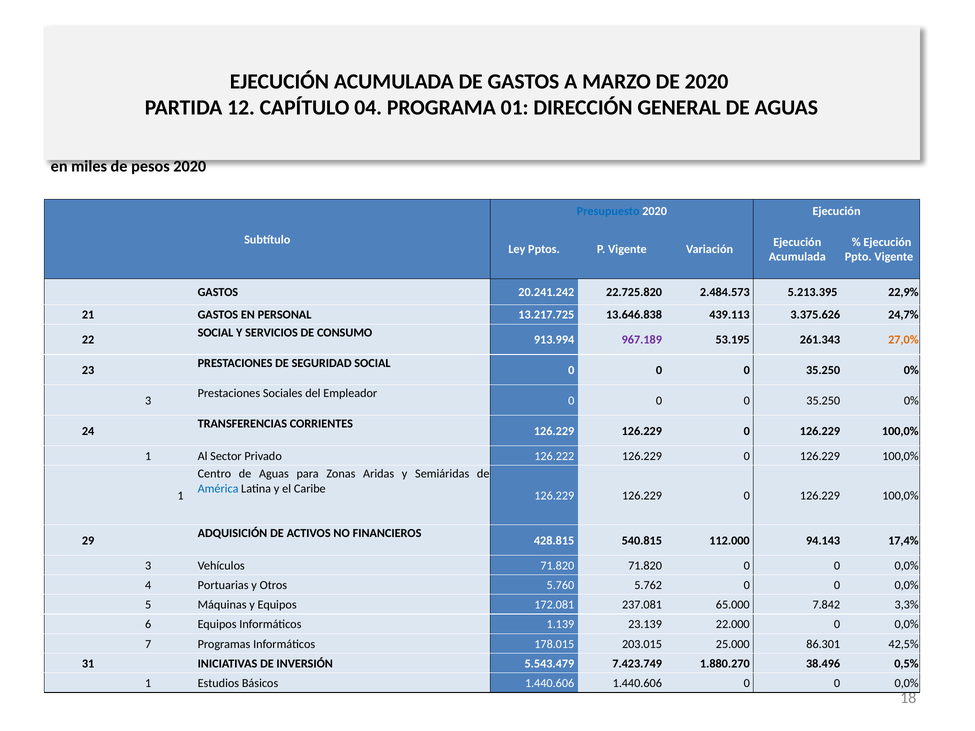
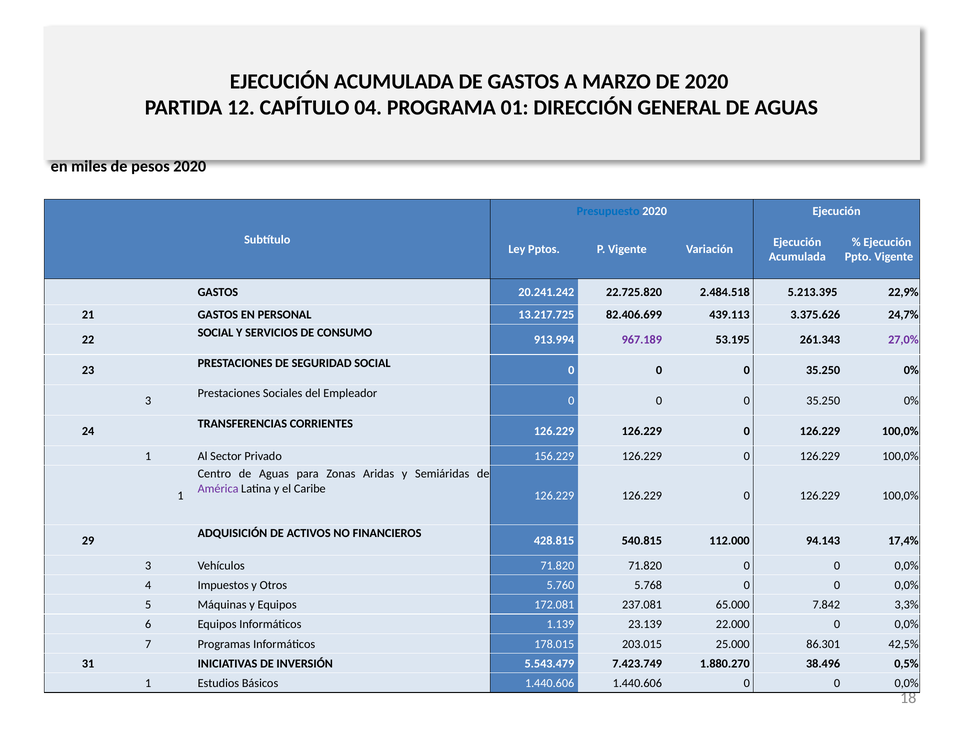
2.484.573: 2.484.573 -> 2.484.518 (725, 292)
13.646.838: 13.646.838 -> 82.406.699 (634, 315)
27,0% colour: orange -> purple (903, 340)
126.222: 126.222 -> 156.229 (554, 456)
América colour: blue -> purple (218, 489)
Portuarias: Portuarias -> Impuestos (223, 585)
5.762: 5.762 -> 5.768 (648, 585)
